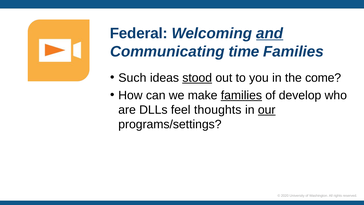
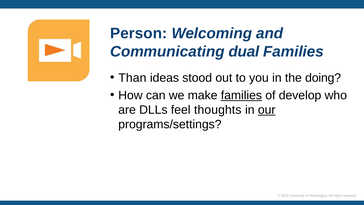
Federal: Federal -> Person (139, 33)
and underline: present -> none (270, 33)
time: time -> dual (244, 52)
Such: Such -> Than (132, 78)
stood underline: present -> none (197, 78)
come: come -> doing (323, 78)
